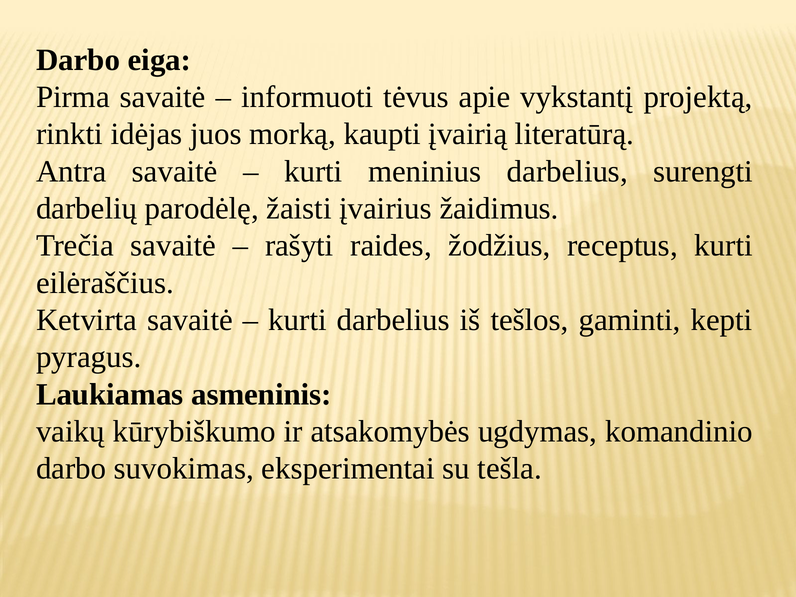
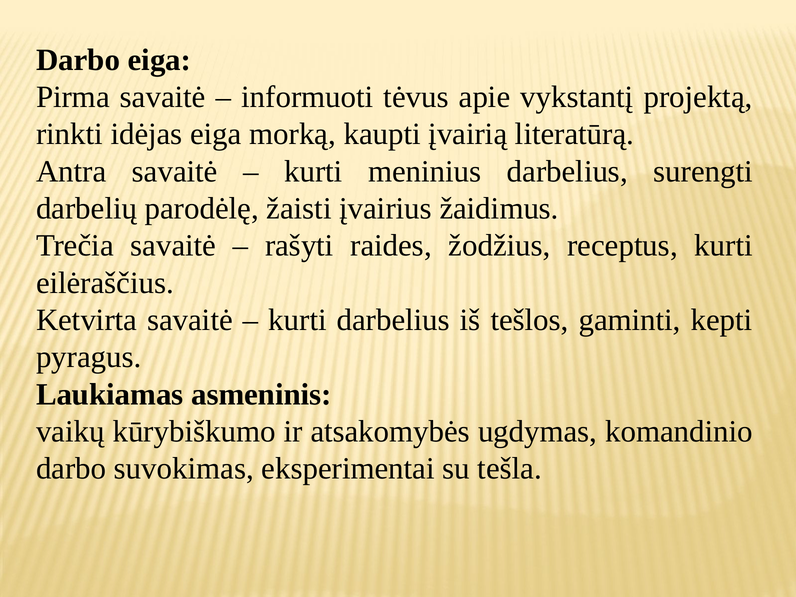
idėjas juos: juos -> eiga (216, 134)
